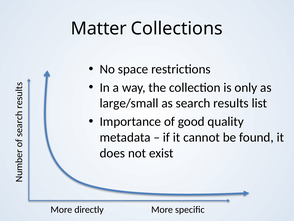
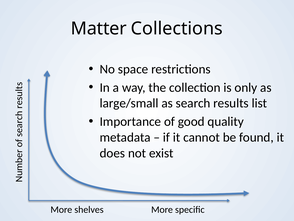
directly: directly -> shelves (89, 209)
